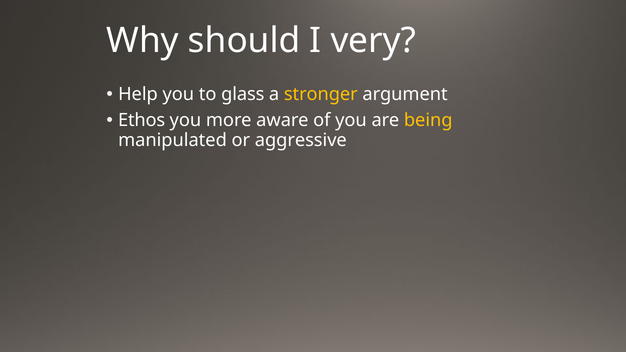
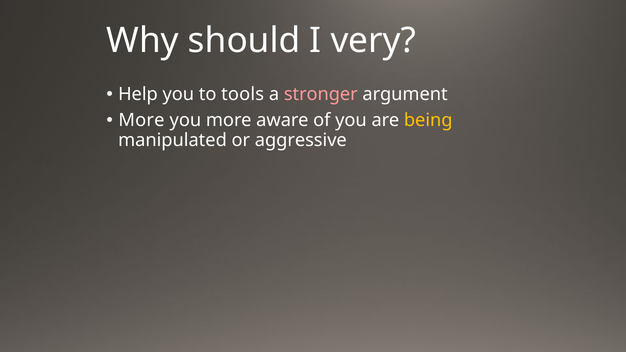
glass: glass -> tools (243, 94)
stronger colour: yellow -> pink (321, 94)
Ethos: Ethos -> More (141, 120)
